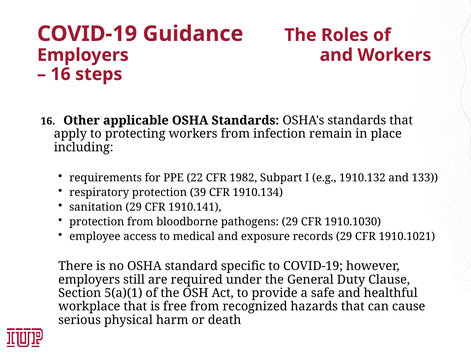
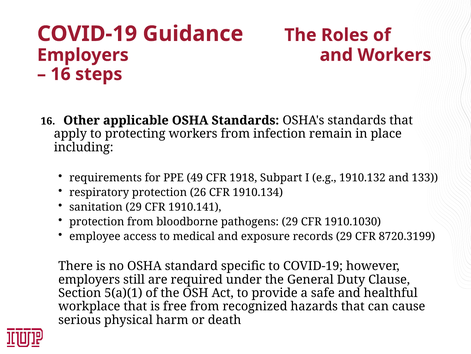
22: 22 -> 49 (195, 177)
1982: 1982 -> 1918 (243, 177)
39: 39 -> 26 (198, 192)
1910.1021: 1910.1021 -> 8720.3199 (407, 236)
